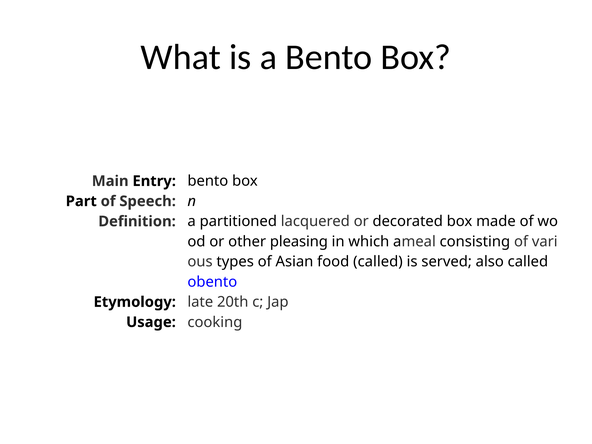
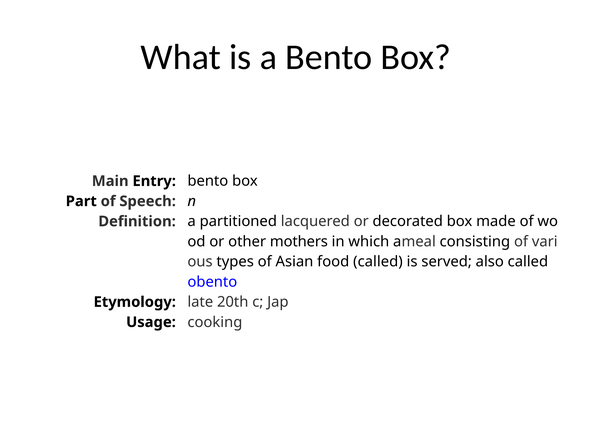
pleasing: pleasing -> mothers (299, 242)
